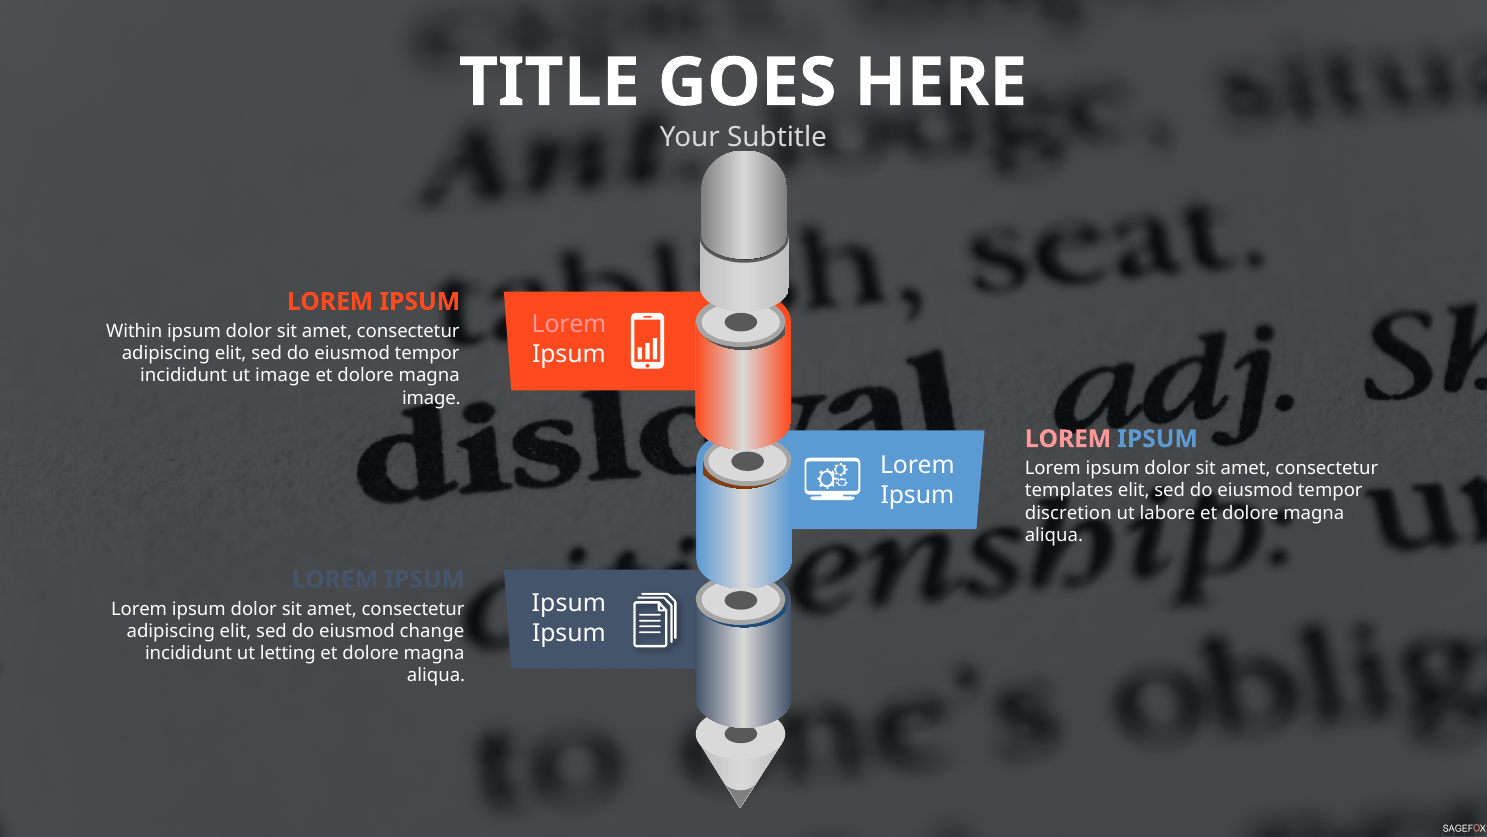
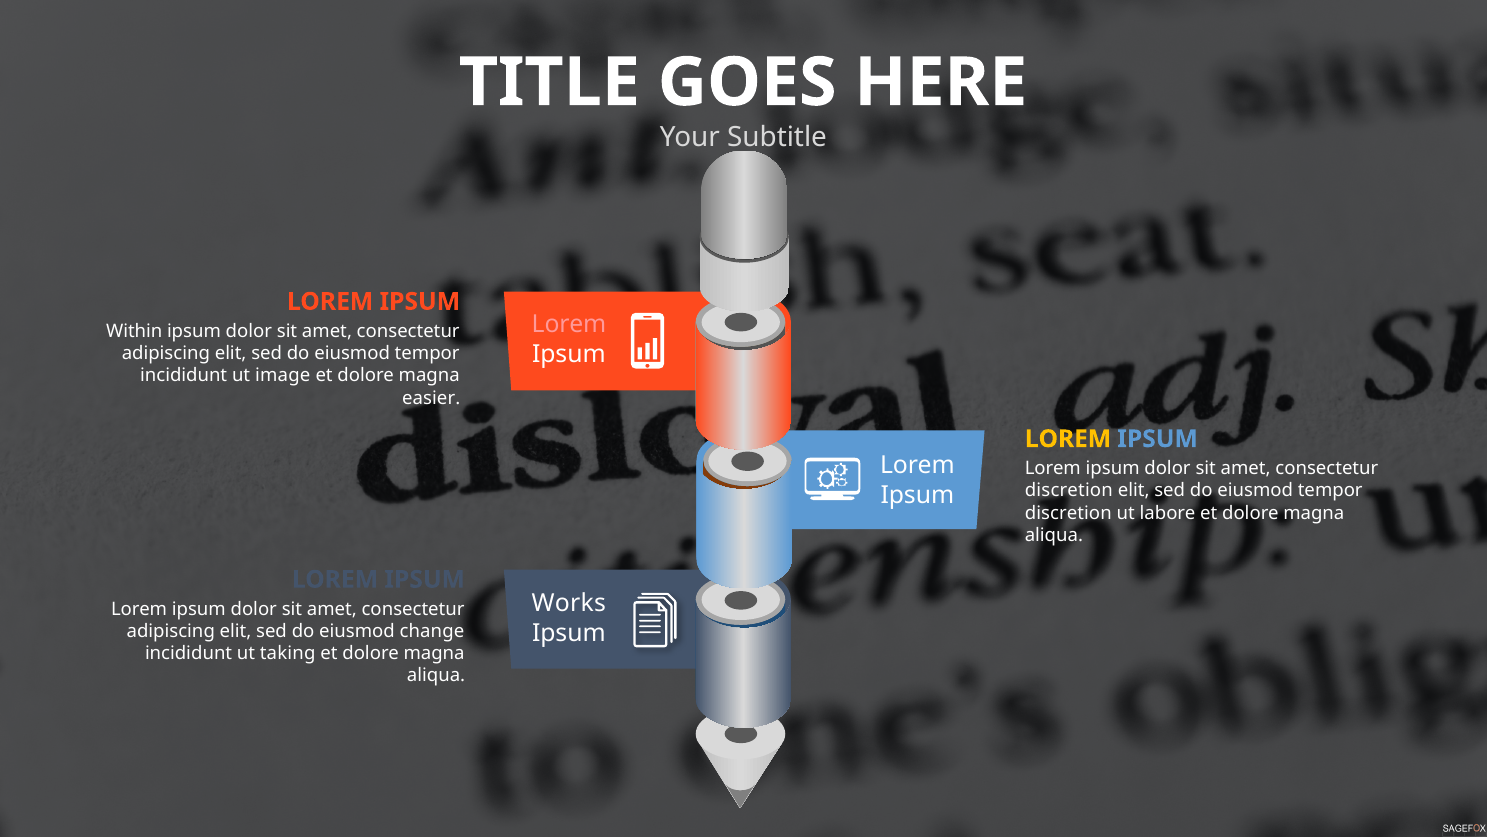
image: image -> easier (431, 398)
LOREM colour: pink -> yellow (1068, 439)
templates: templates -> discretion (1069, 490)
Ipsum: Ipsum -> Works (569, 603)
letting: letting -> taking (288, 653)
